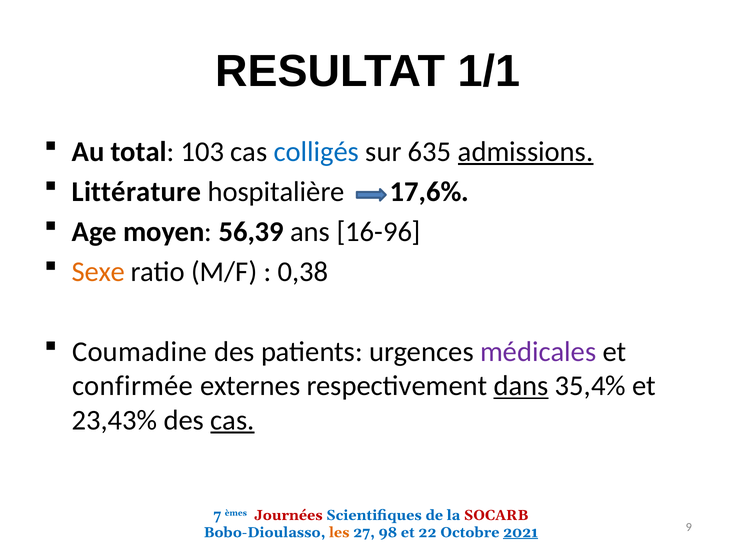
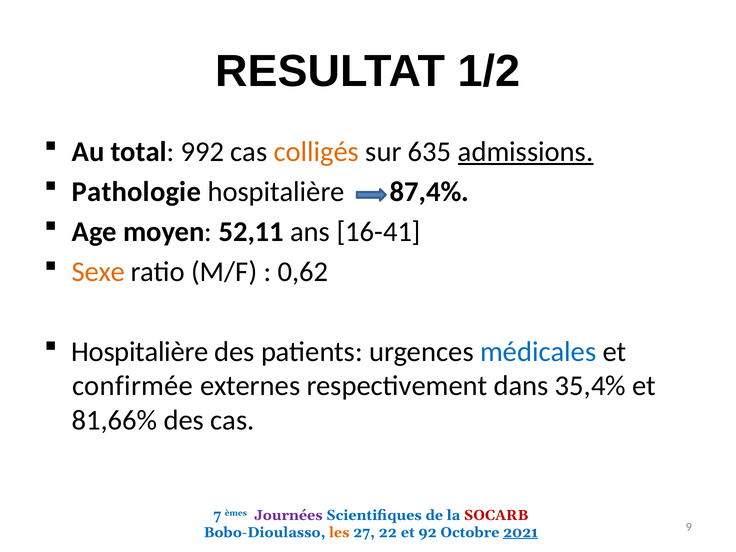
1/1: 1/1 -> 1/2 (489, 71)
103: 103 -> 992 (202, 152)
colligés colour: blue -> orange (316, 152)
Littérature: Littérature -> Pathologie (136, 192)
17,6%: 17,6% -> 87,4% (429, 192)
56,39: 56,39 -> 52,11 (251, 232)
16-96: 16-96 -> 16-41 (379, 232)
0,38: 0,38 -> 0,62 (303, 272)
Coumadine: Coumadine -> Hospitalière (140, 352)
médicales colour: purple -> blue (538, 352)
dans underline: present -> none (521, 386)
23,43%: 23,43% -> 81,66% (115, 420)
cas underline: present -> none (232, 420)
Journées colour: red -> purple (288, 515)
98: 98 -> 22 (388, 532)
22: 22 -> 92 (427, 532)
